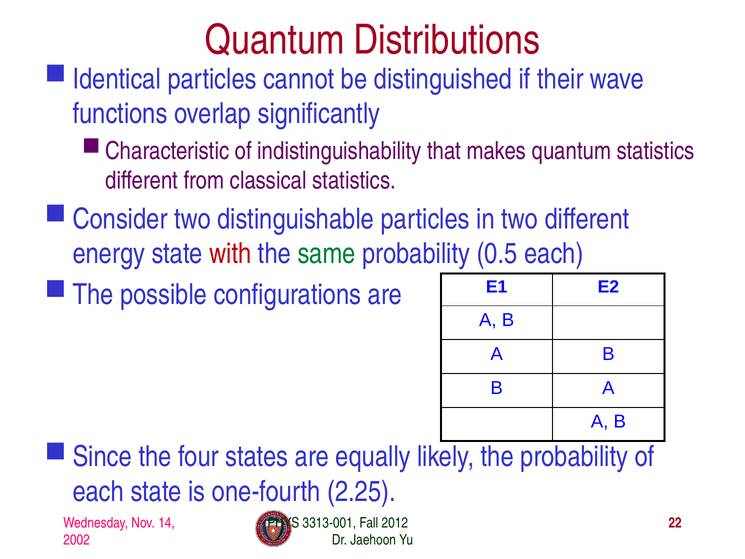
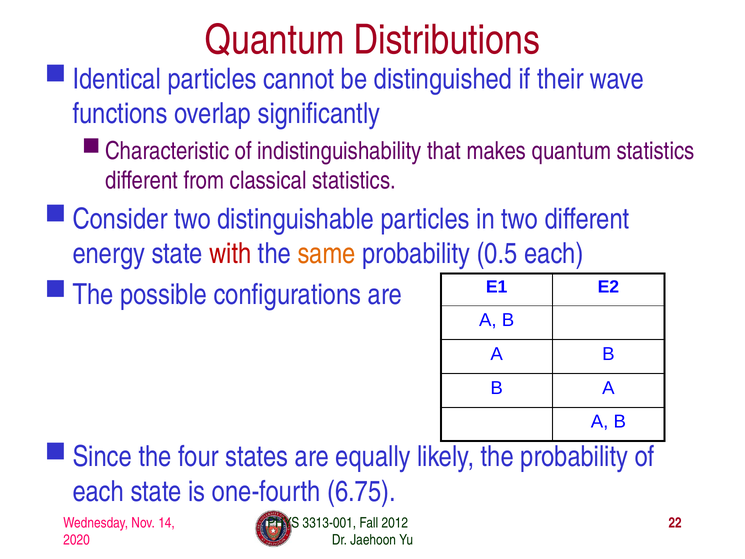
same colour: green -> orange (327, 254)
2.25: 2.25 -> 6.75 (361, 491)
2002: 2002 -> 2020 (77, 540)
